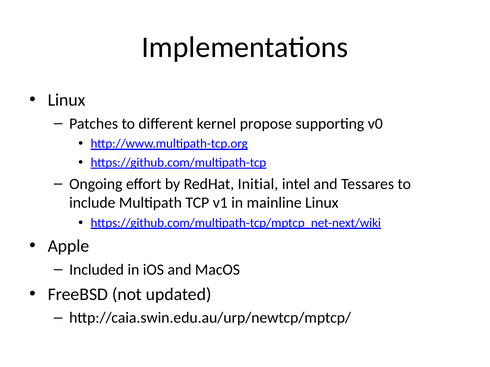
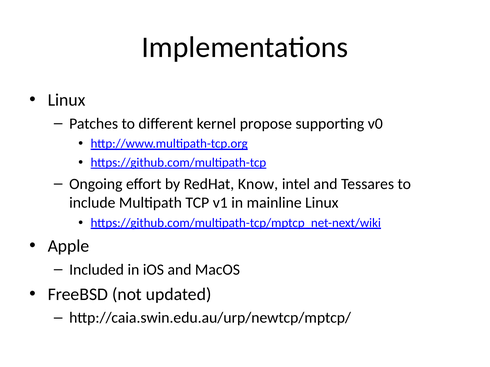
Initial: Initial -> Know (258, 184)
